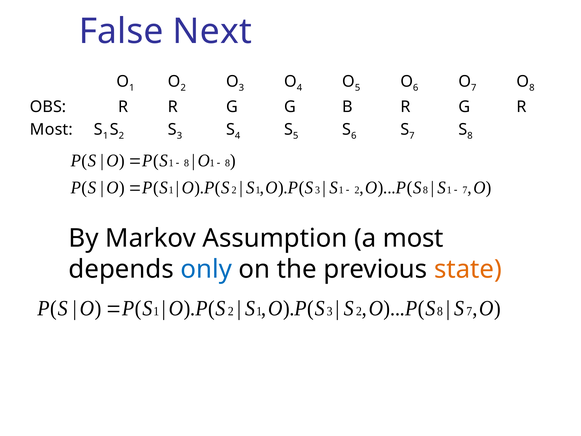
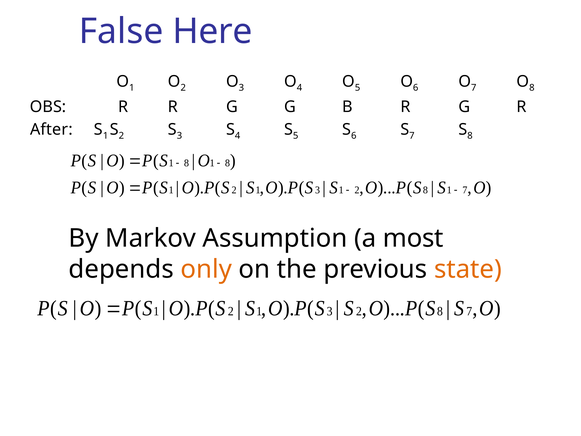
Next: Next -> Here (213, 32)
Most: Most -> After (51, 129)
only colour: blue -> orange (206, 269)
